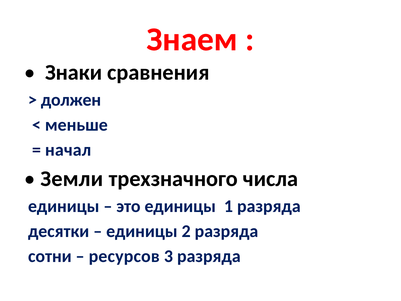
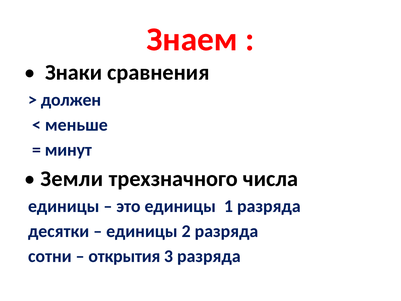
начал: начал -> минут (68, 150)
ресурсов: ресурсов -> открытия (124, 256)
